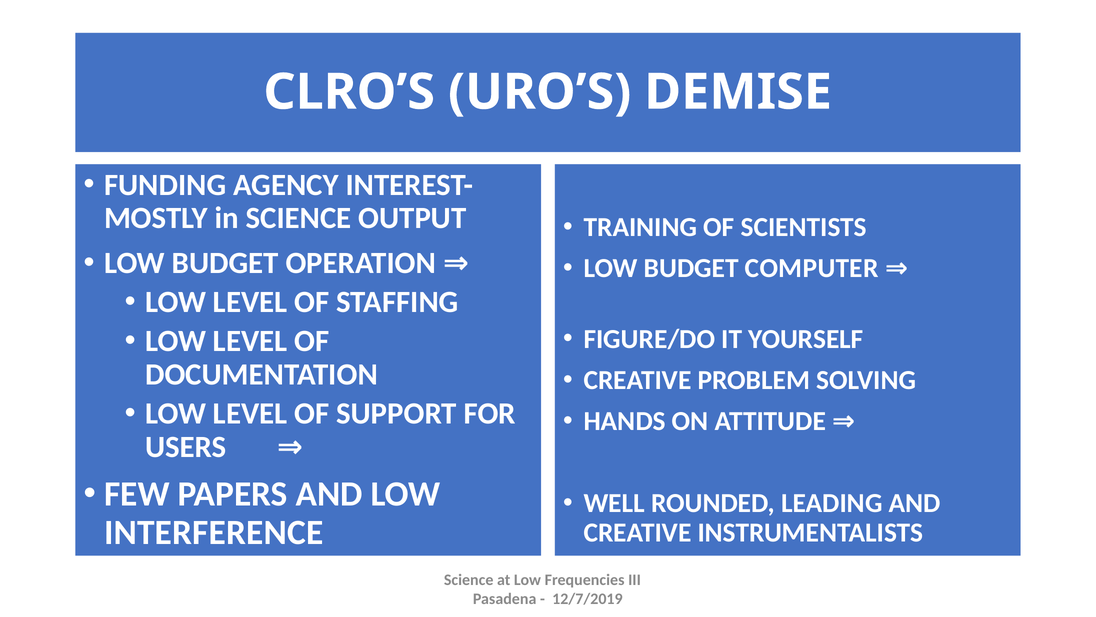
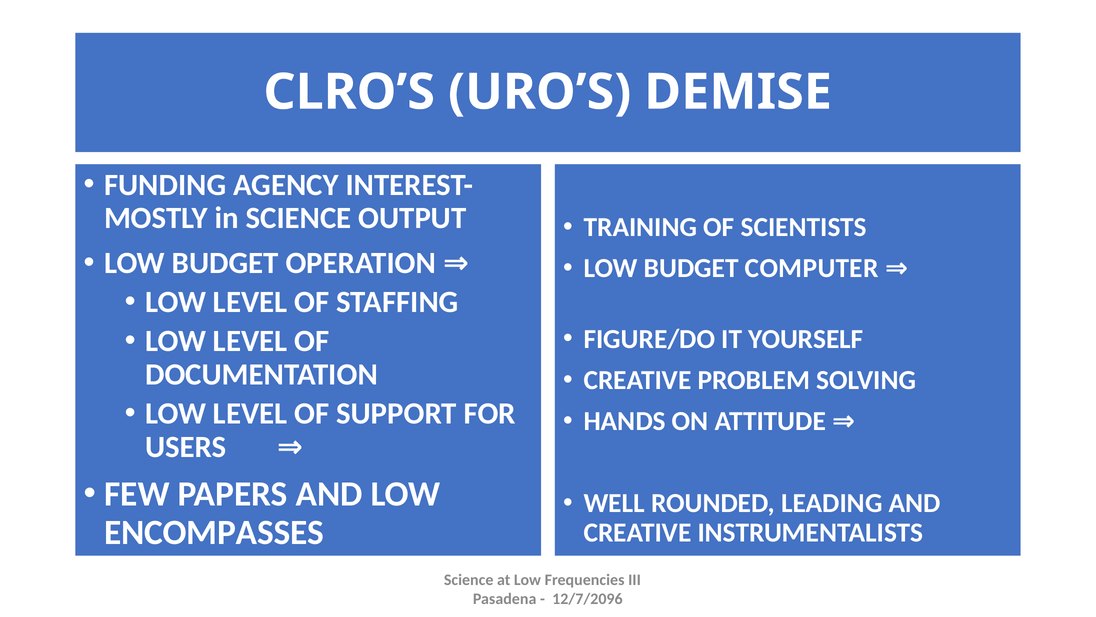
INTERFERENCE: INTERFERENCE -> ENCOMPASSES (214, 532)
12/7/2019: 12/7/2019 -> 12/7/2096 (587, 599)
